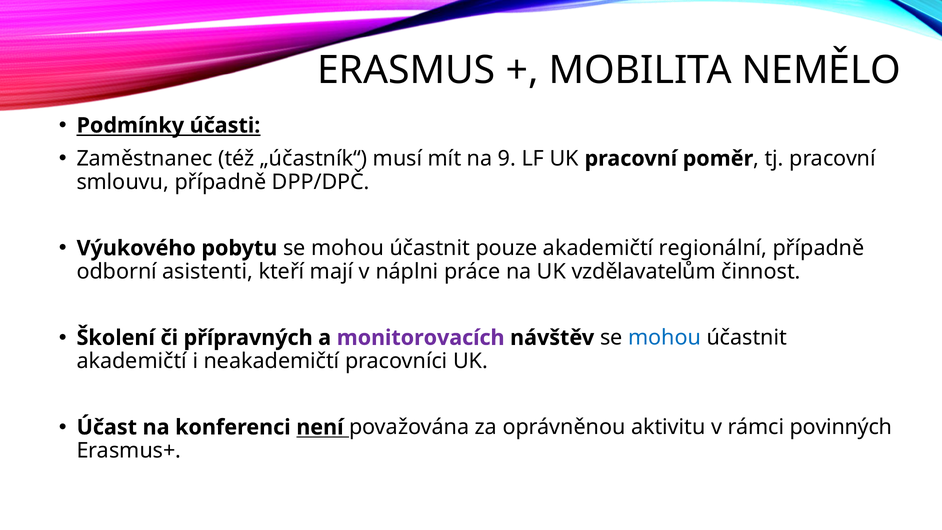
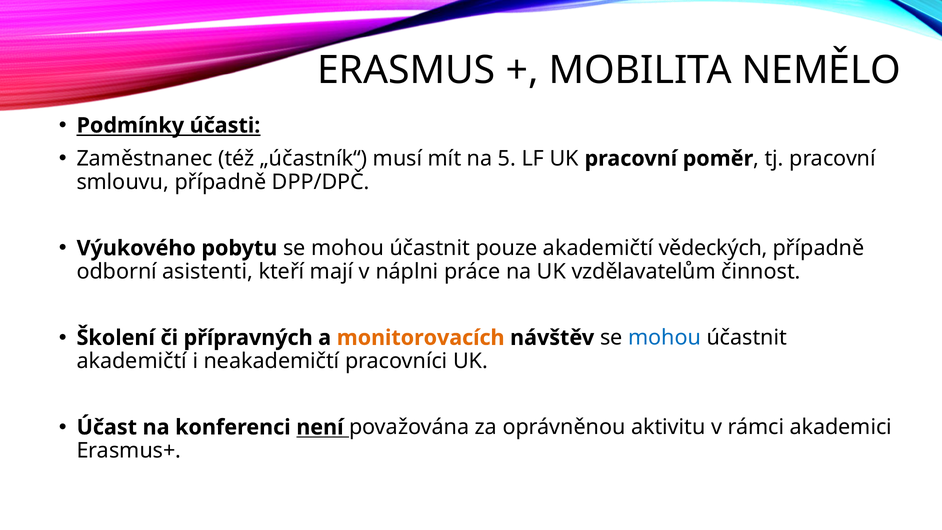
9: 9 -> 5 (507, 159)
regionální: regionální -> vědeckých (713, 248)
monitorovacích colour: purple -> orange (421, 338)
povinných: povinných -> akademici (841, 427)
